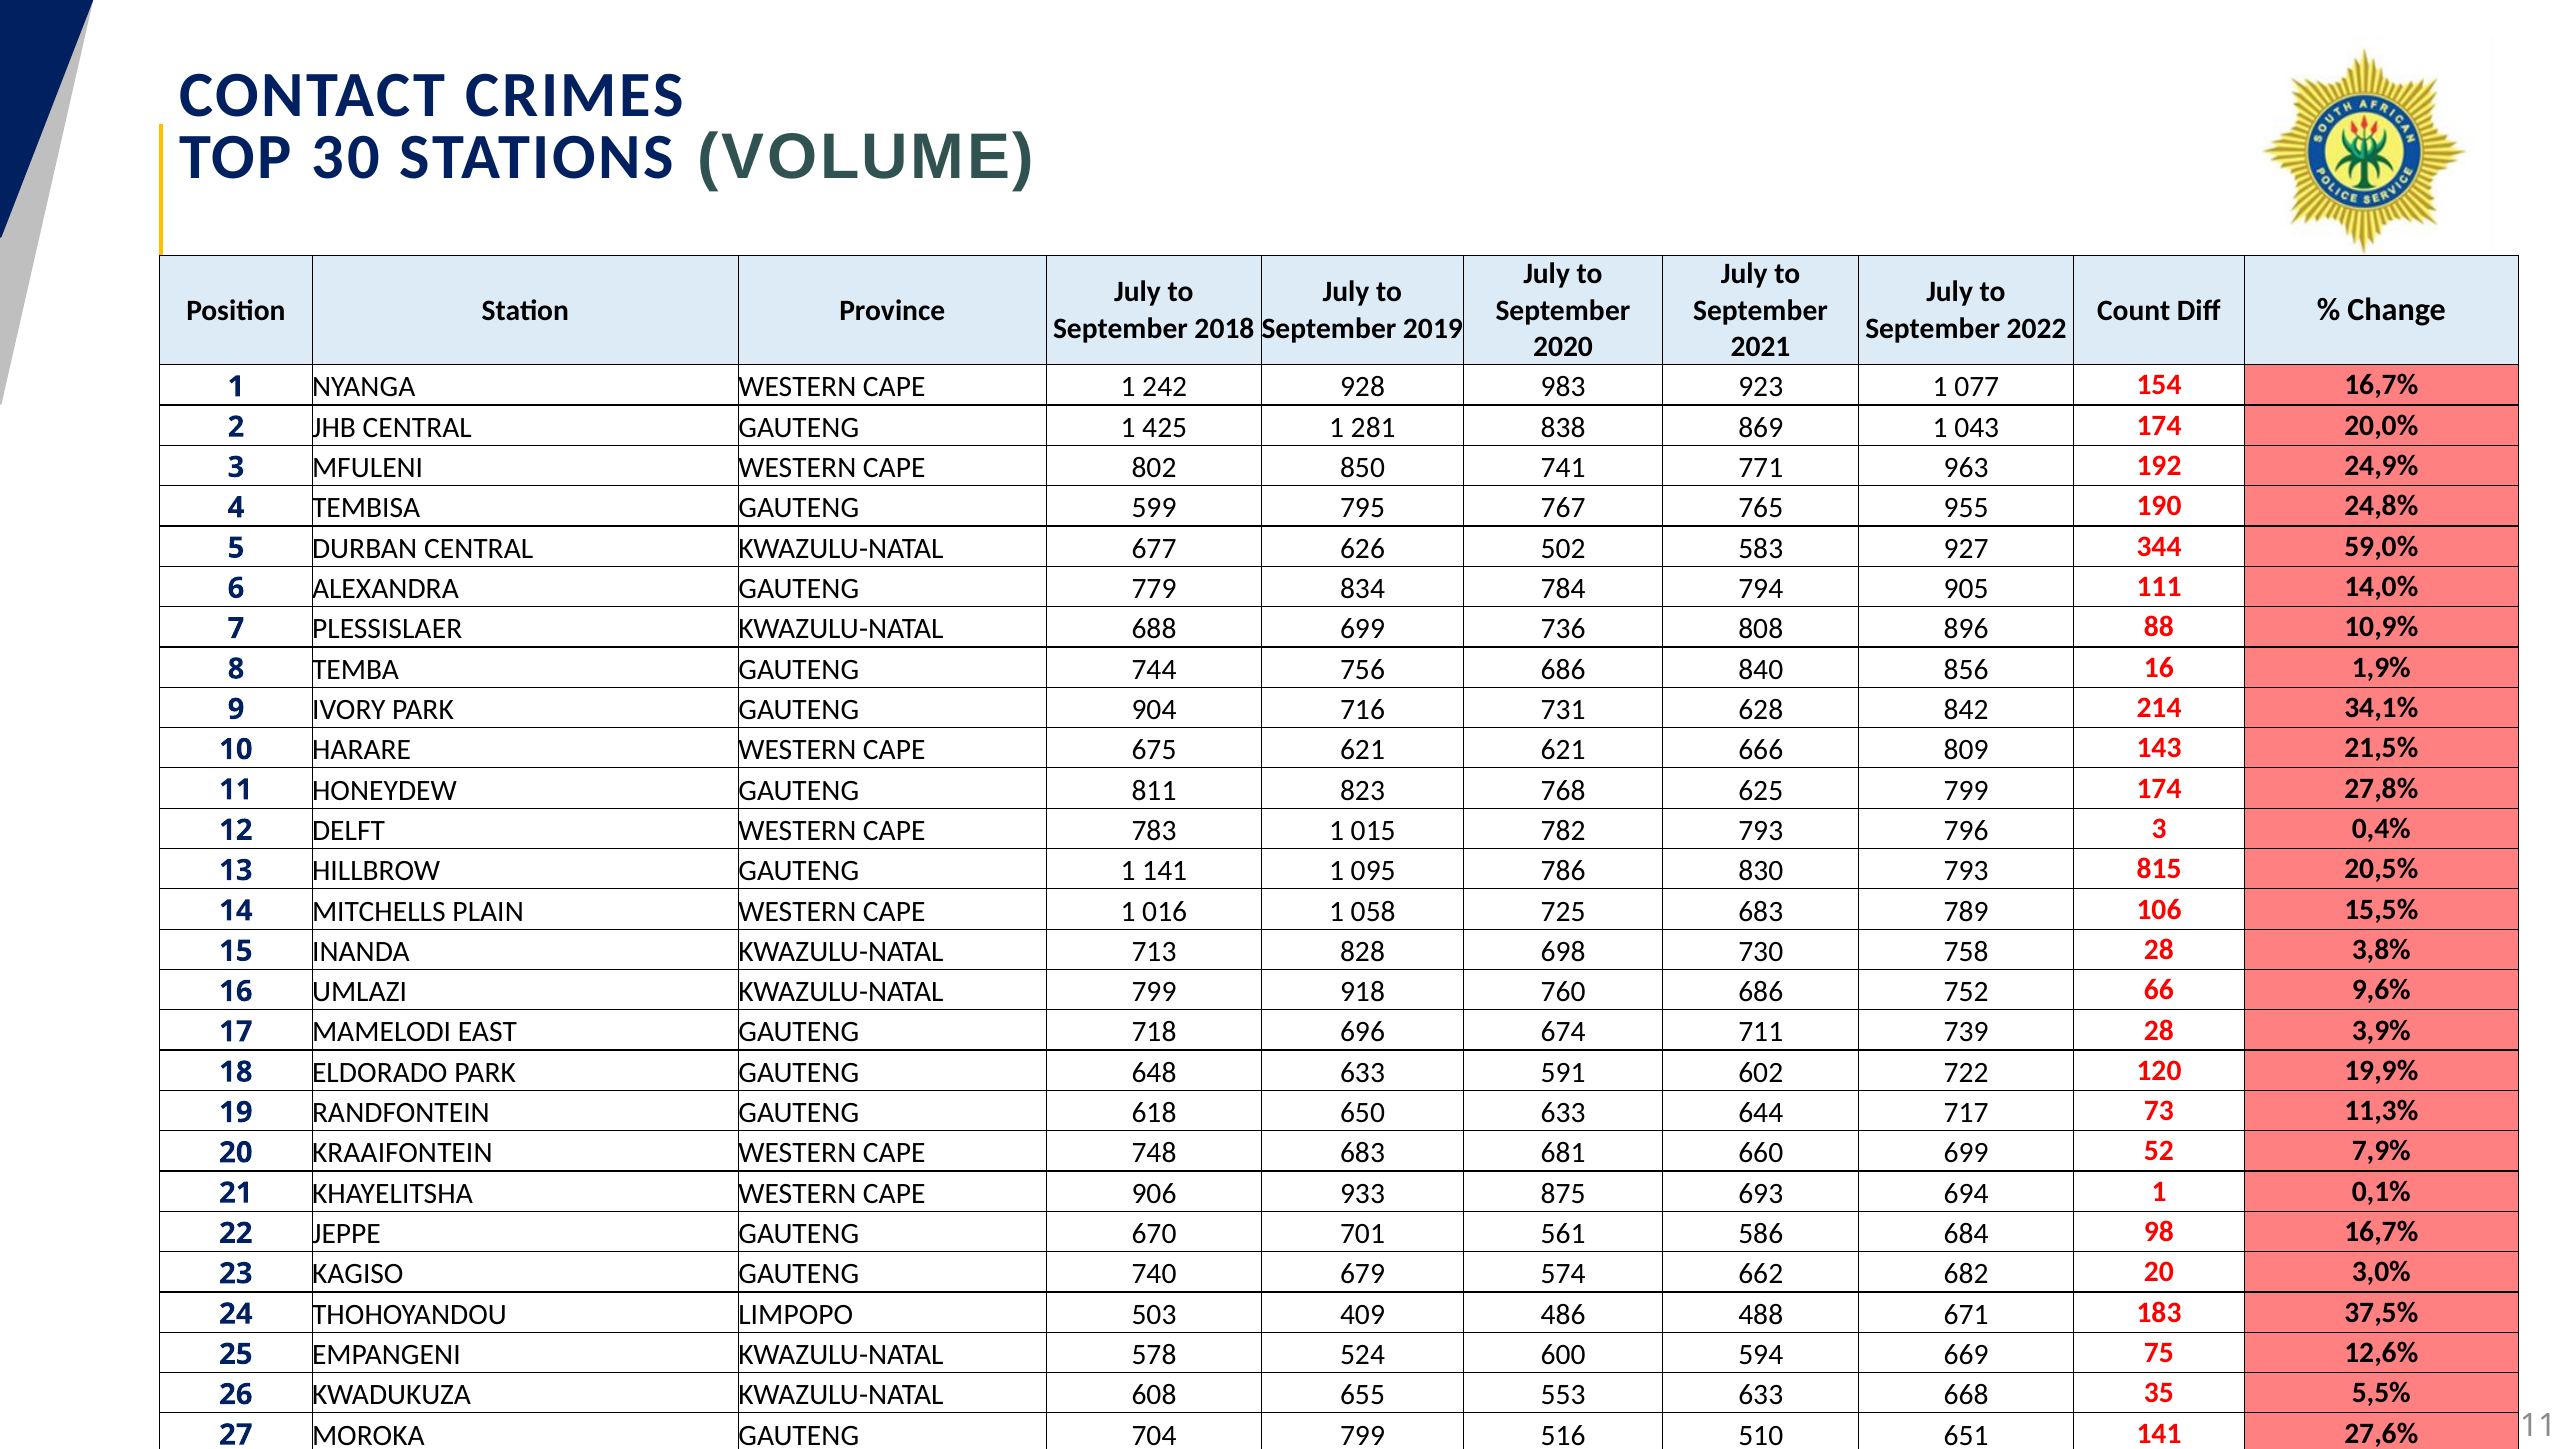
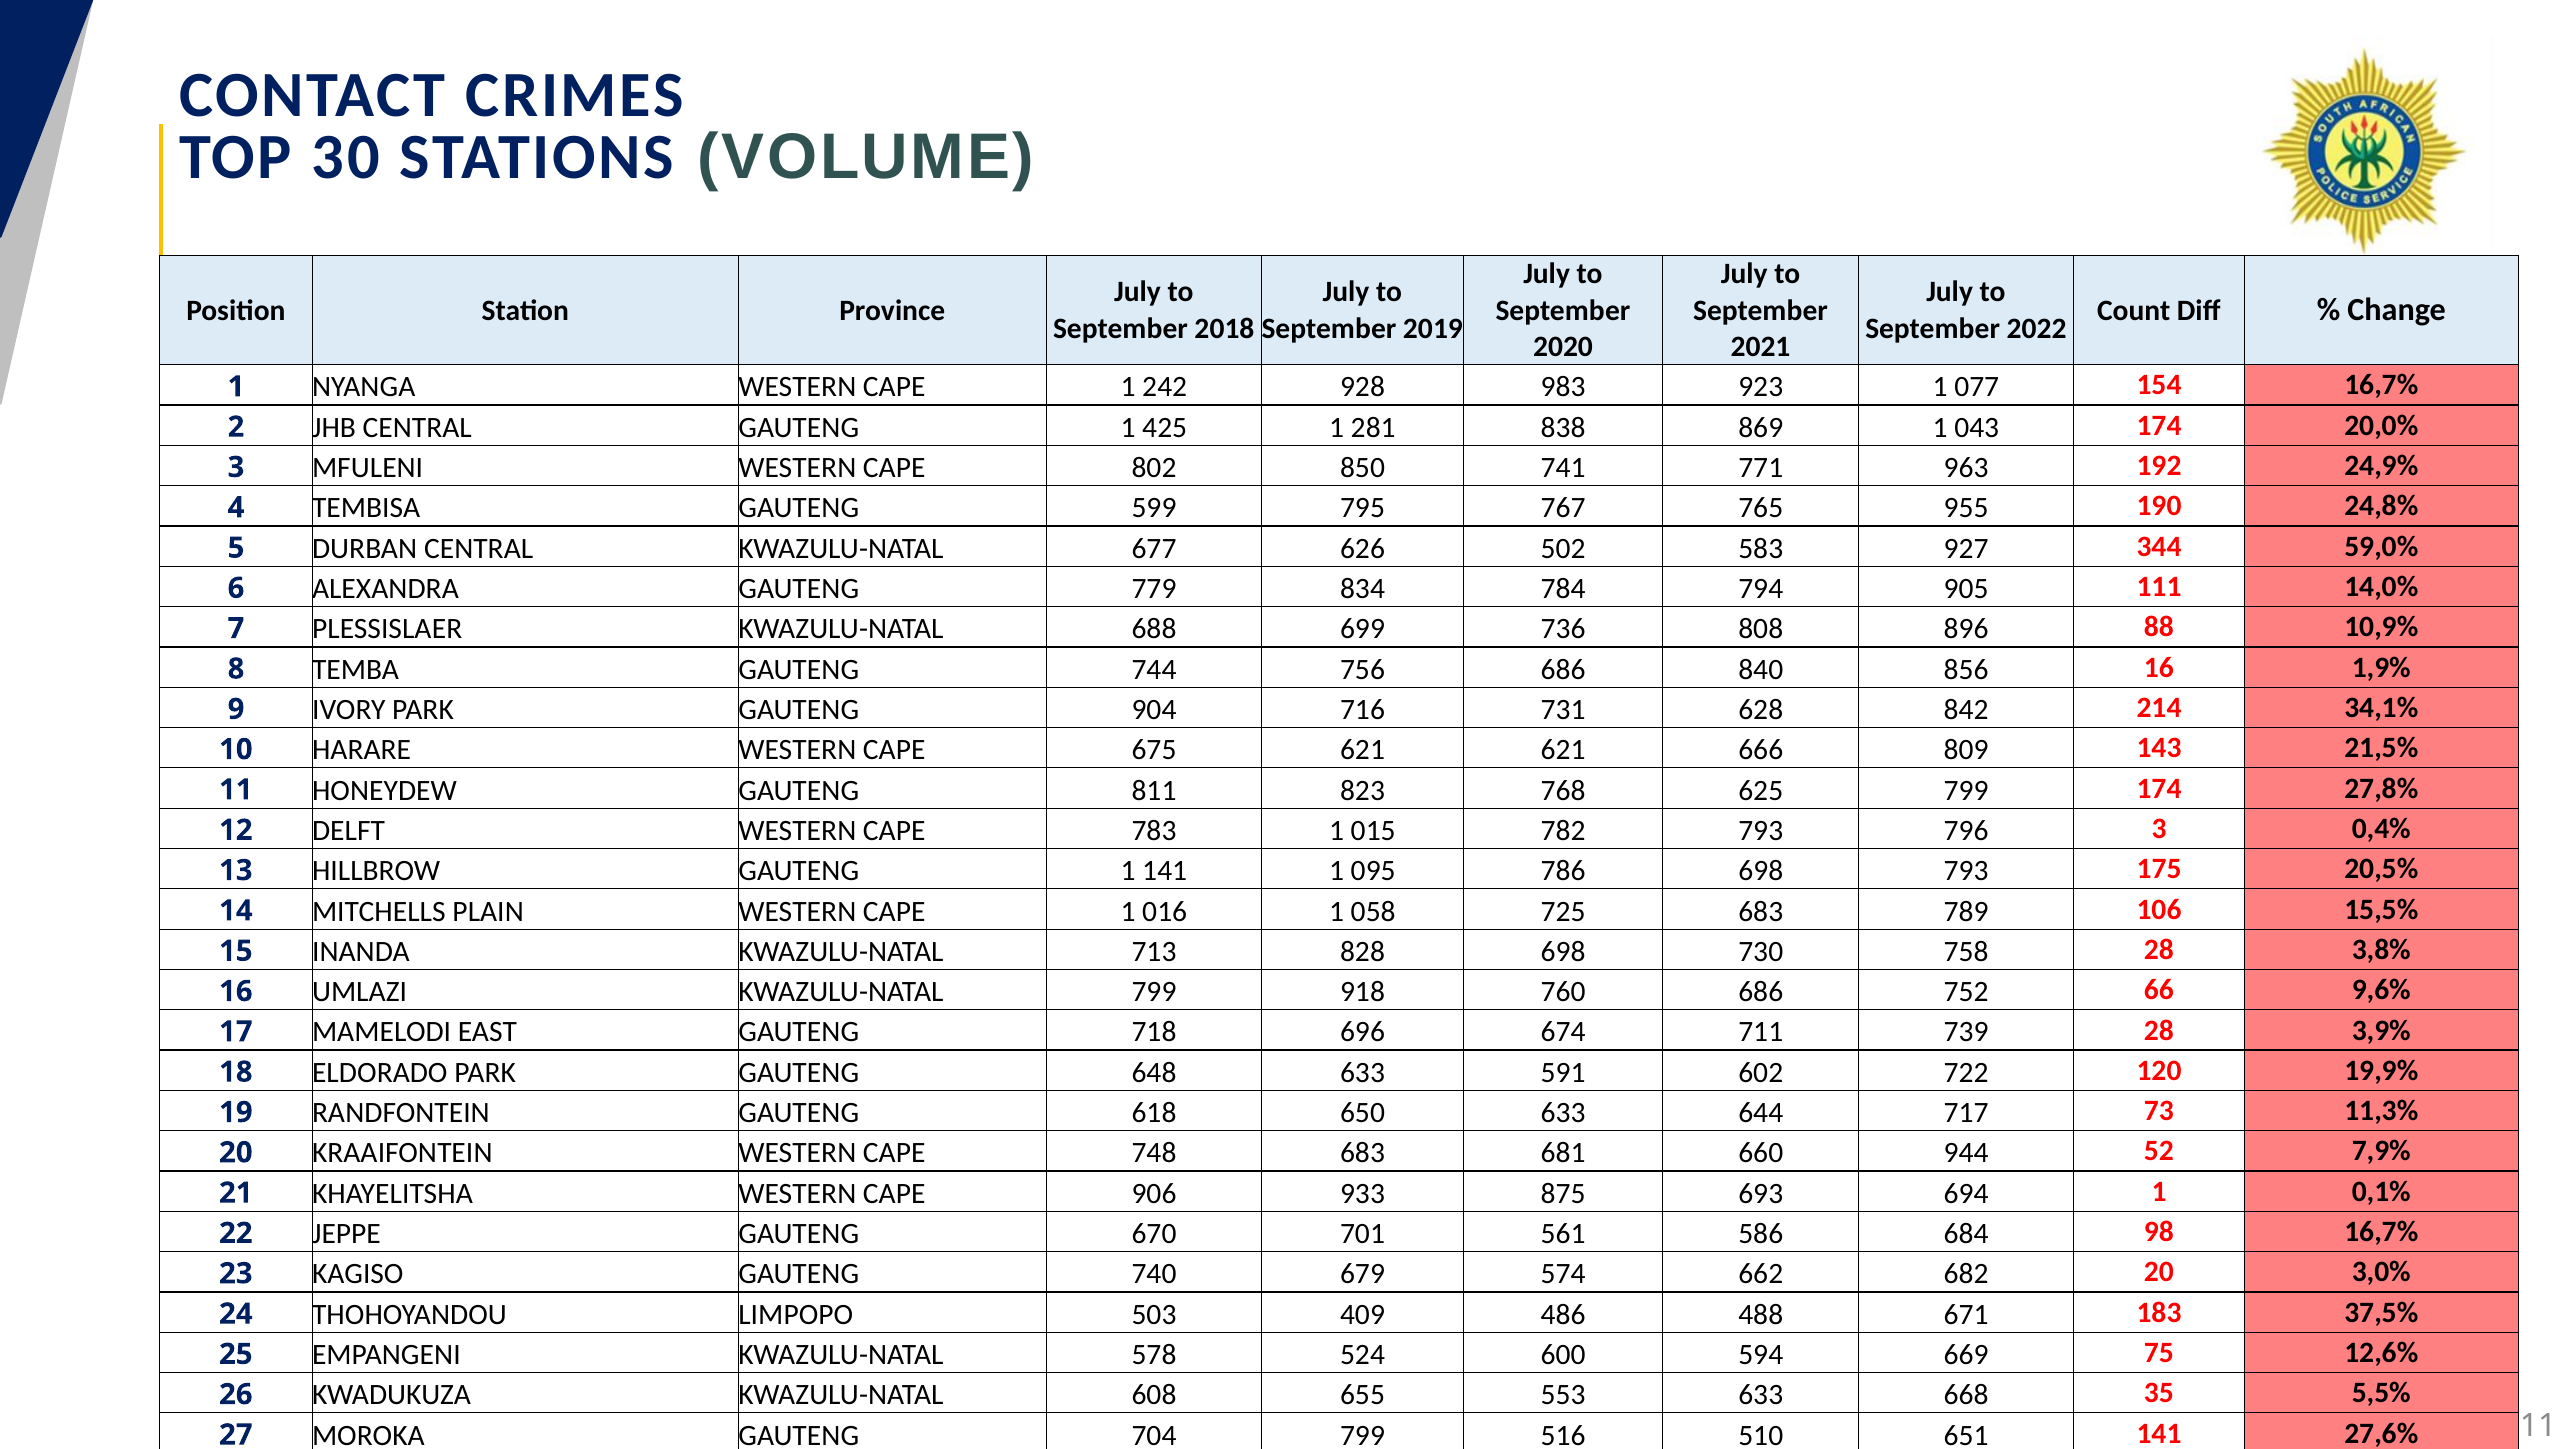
786 830: 830 -> 698 (1761, 871)
815: 815 -> 175 (2159, 869)
660 699: 699 -> 944 (1966, 1153)
